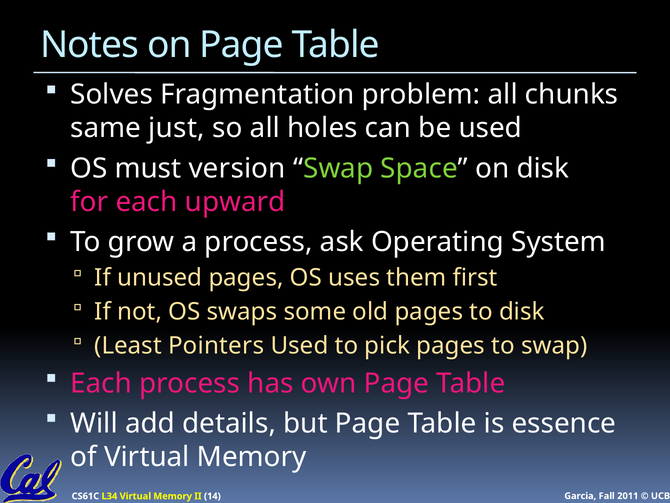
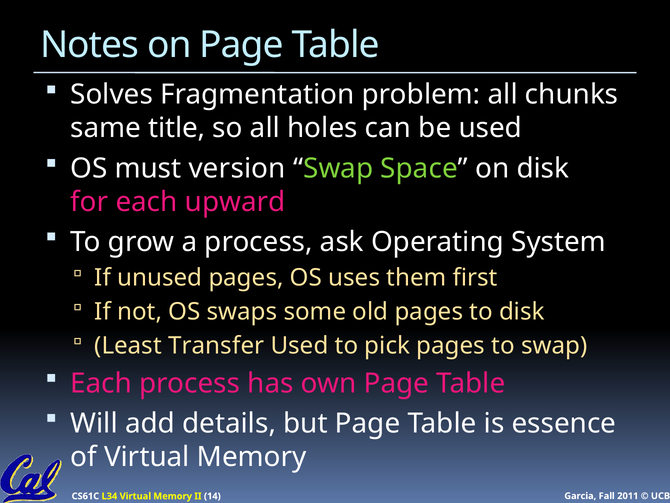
just: just -> title (177, 128)
Pointers: Pointers -> Transfer (216, 345)
